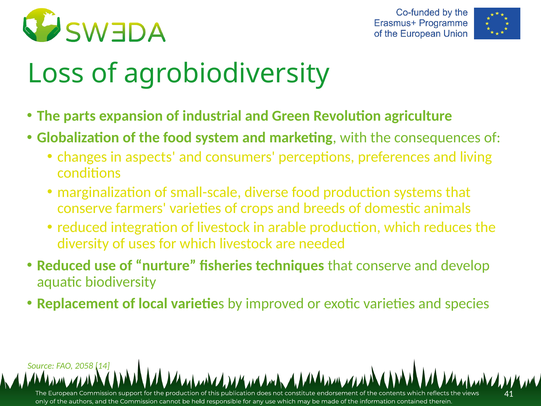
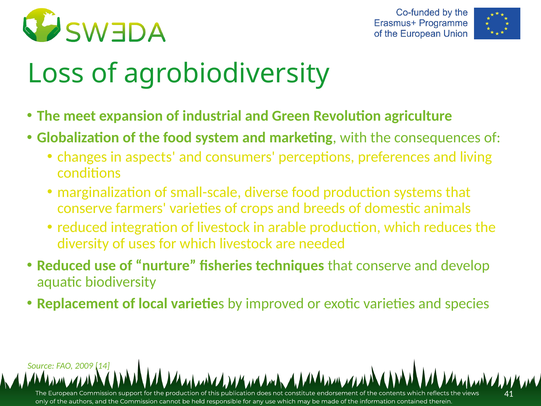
parts: parts -> meet (80, 116)
2058: 2058 -> 2009 (84, 366)
